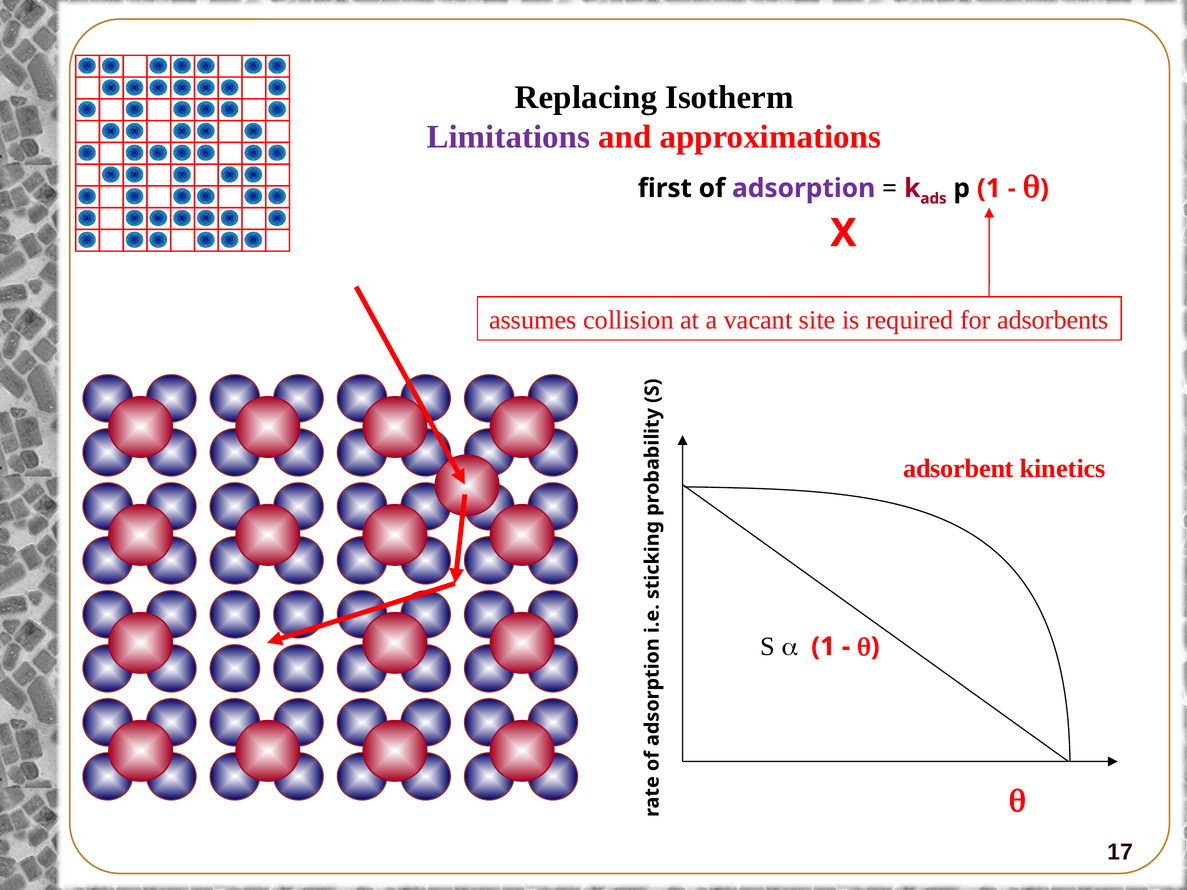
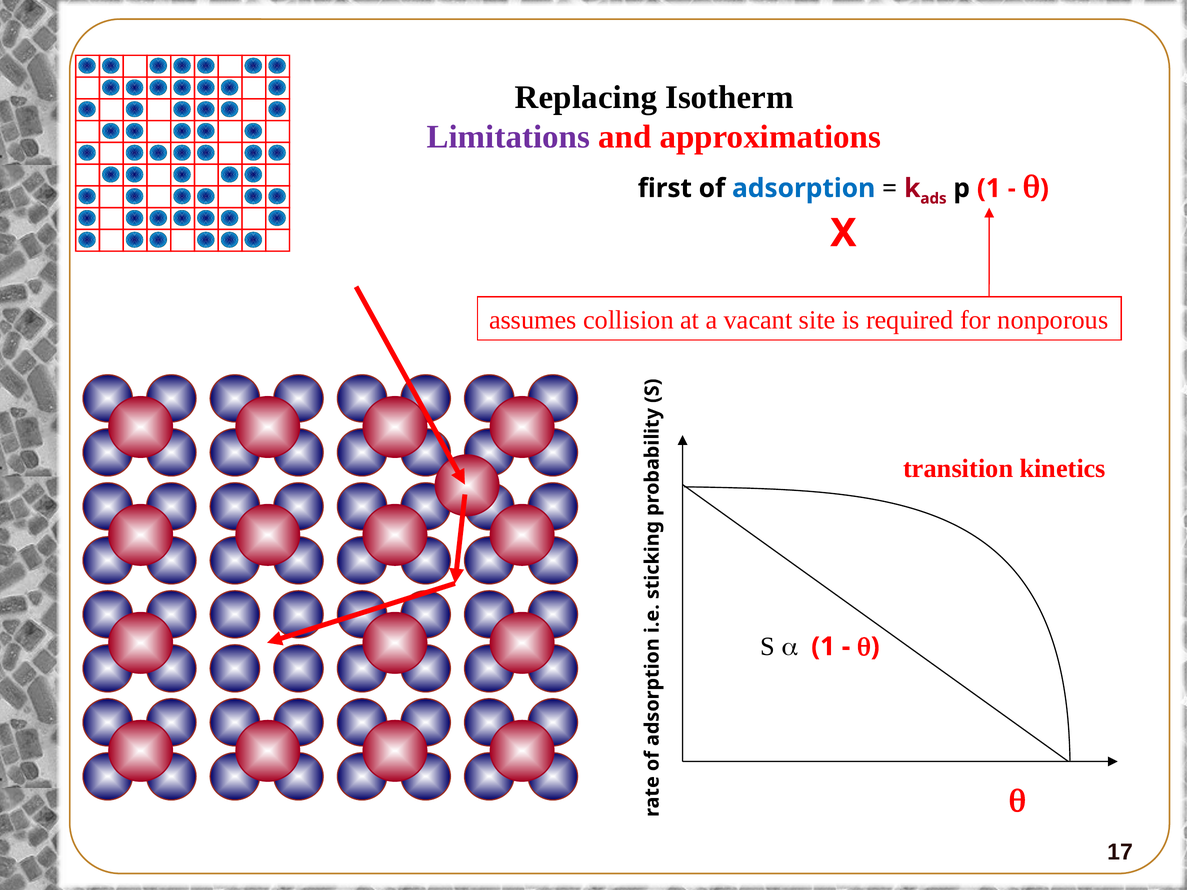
adsorption colour: purple -> blue (804, 188)
adsorbents: adsorbents -> nonporous (1053, 320)
adsorbent: adsorbent -> transition (958, 469)
